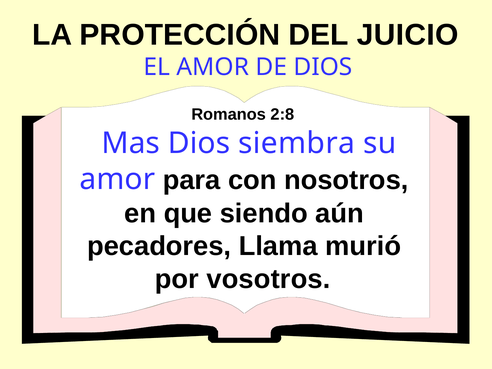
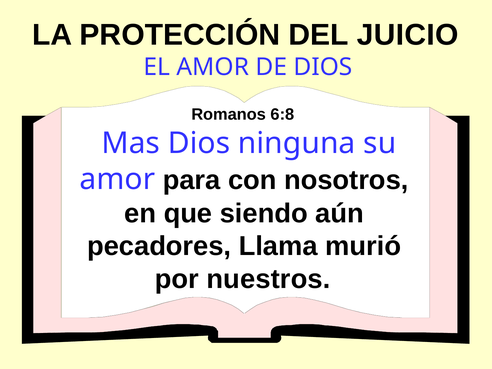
2:8: 2:8 -> 6:8 (282, 114)
siembra: siembra -> ninguna (297, 143)
vosotros: vosotros -> nuestros (268, 279)
